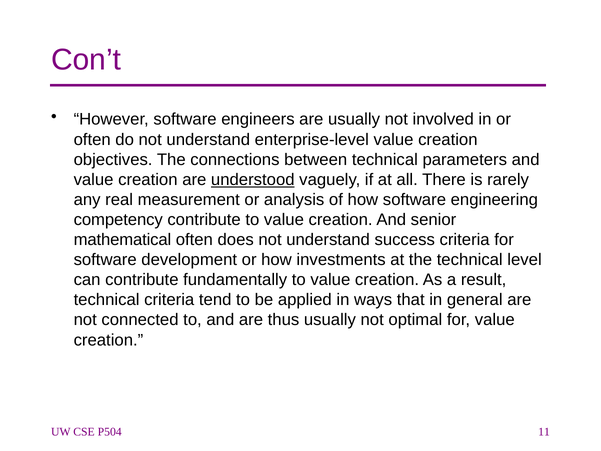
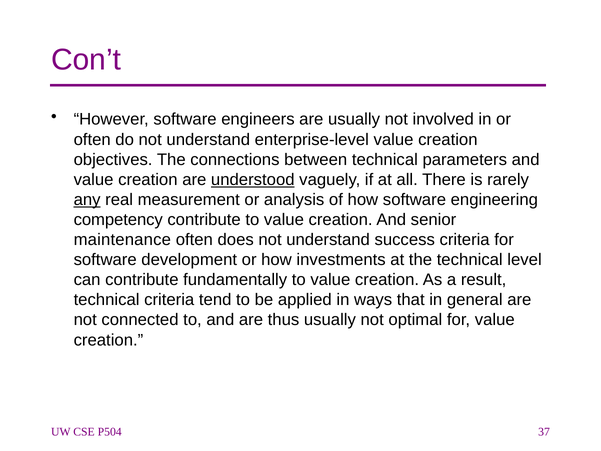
any underline: none -> present (87, 200)
mathematical: mathematical -> maintenance (122, 240)
11: 11 -> 37 (544, 432)
